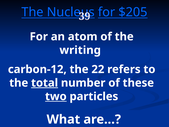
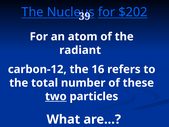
$205: $205 -> $202 (133, 12)
writing: writing -> radiant (80, 50)
22: 22 -> 16 (98, 69)
total underline: present -> none (45, 83)
